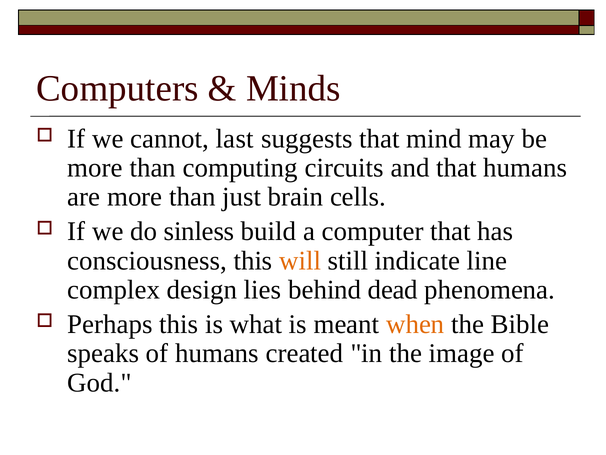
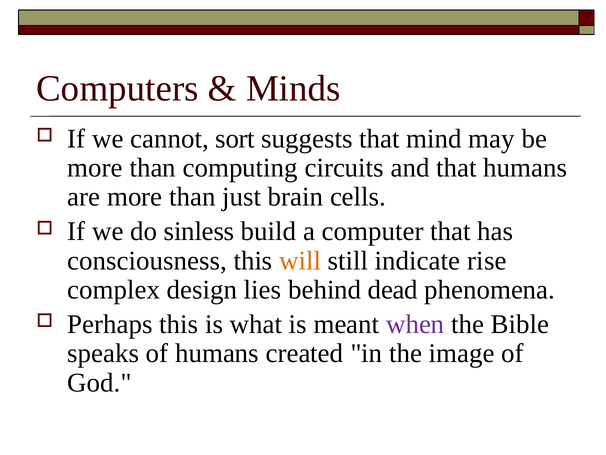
last: last -> sort (235, 139)
line: line -> rise (487, 260)
when colour: orange -> purple (415, 324)
